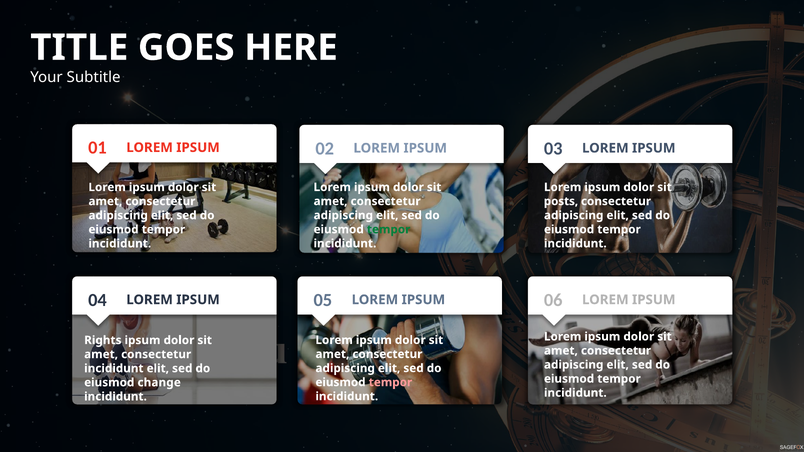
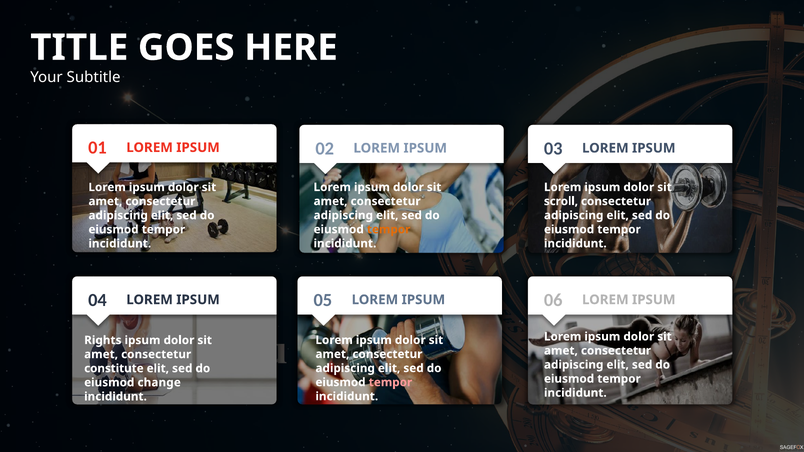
posts: posts -> scroll (561, 201)
tempor colour: green -> orange (389, 230)
incididunt: incididunt -> constitute (114, 369)
